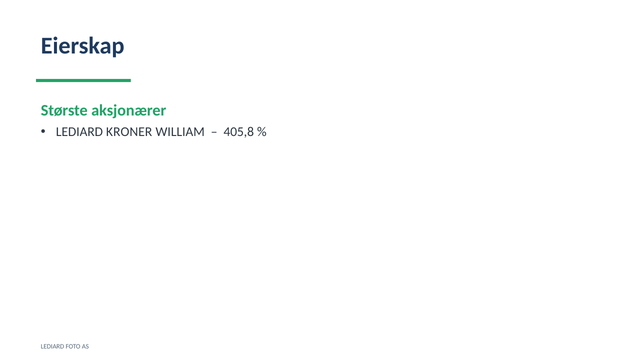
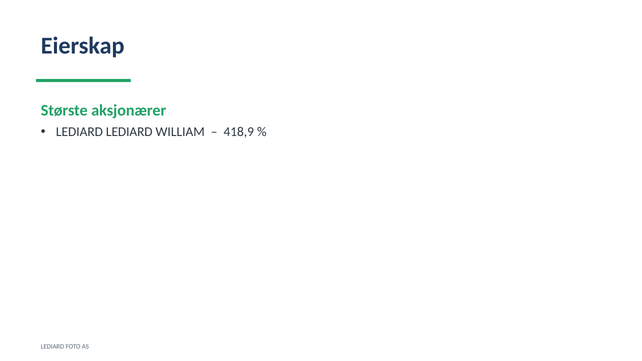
LEDIARD KRONER: KRONER -> LEDIARD (129, 132)
405,8: 405,8 -> 418,9 (239, 132)
